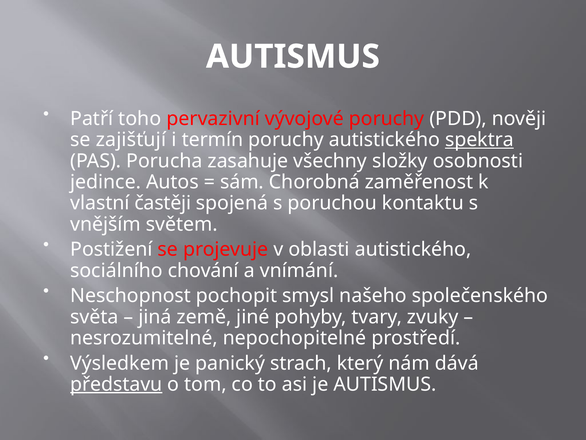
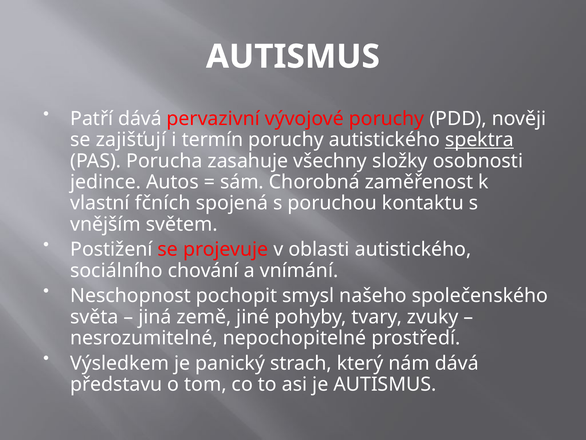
Patří toho: toho -> dává (140, 119)
častěji: častěji -> fčních (163, 203)
představu underline: present -> none (116, 384)
